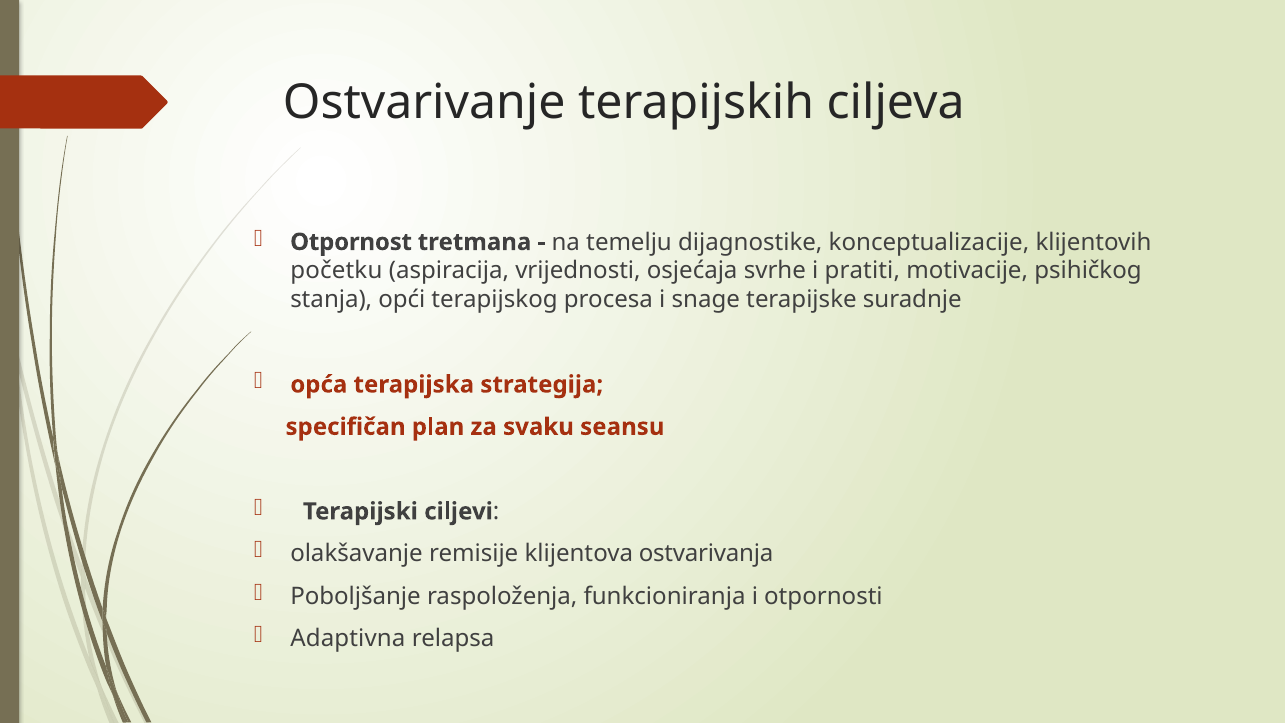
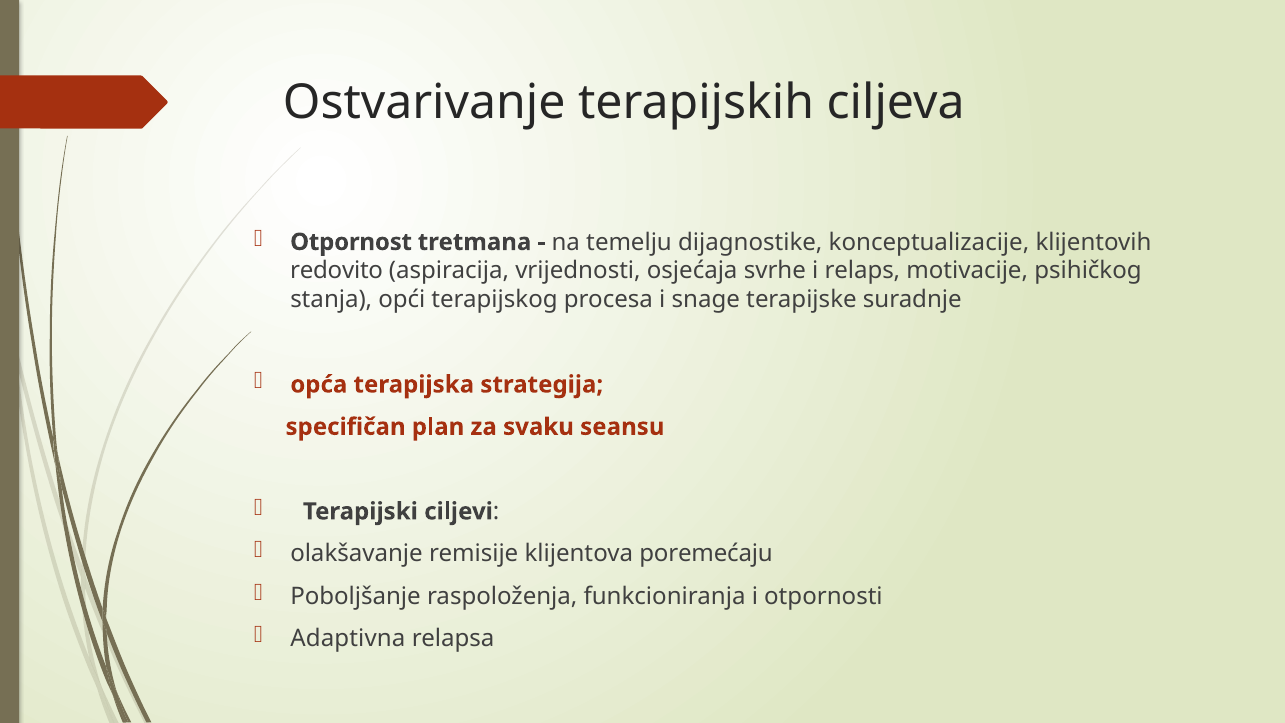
početku: početku -> redovito (337, 271)
pratiti: pratiti -> relaps (862, 271)
ostvarivanja: ostvarivanja -> poremećaju (706, 554)
